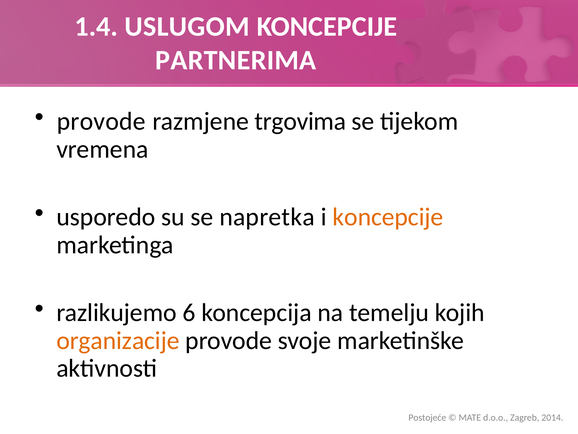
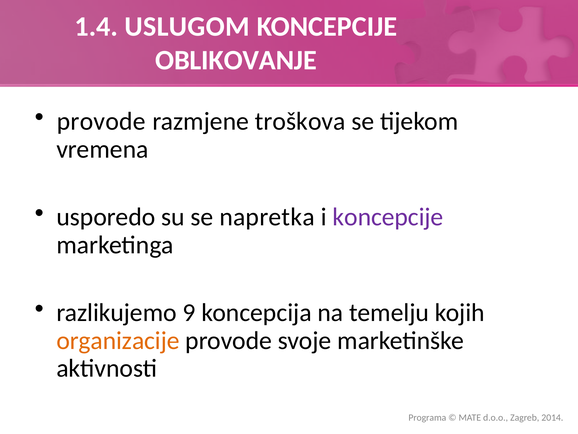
PARTNERIMA: PARTNERIMA -> OBLIKOVANJE (236, 60)
trgovima: trgovima -> troškova (300, 121)
koncepcije colour: orange -> purple (388, 217)
6: 6 -> 9 (189, 312)
Postojeće: Postojeće -> Programa (427, 417)
